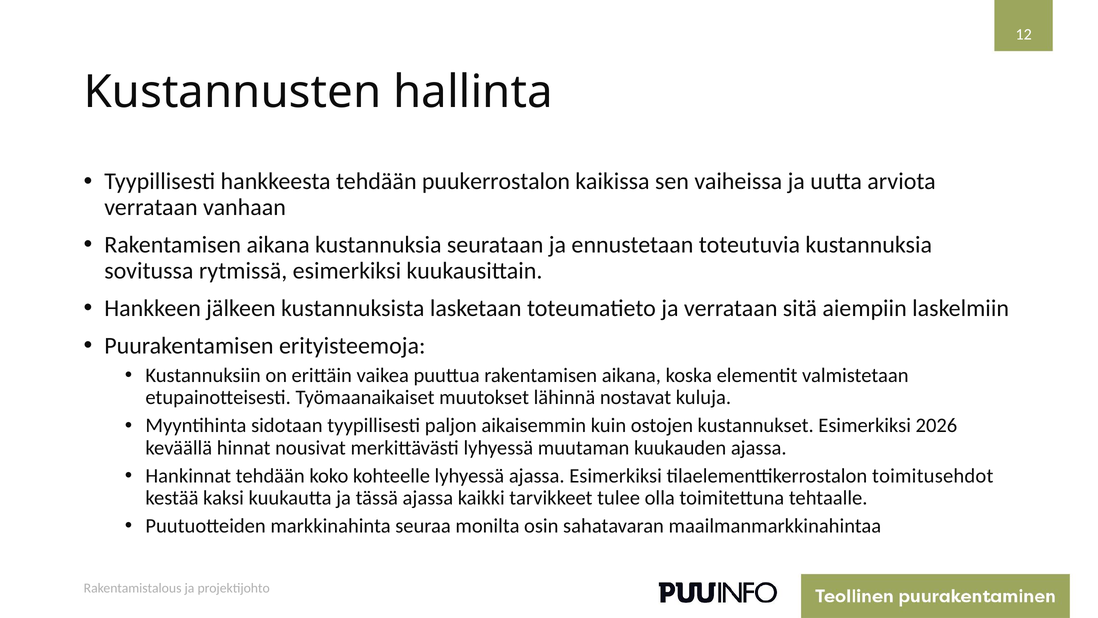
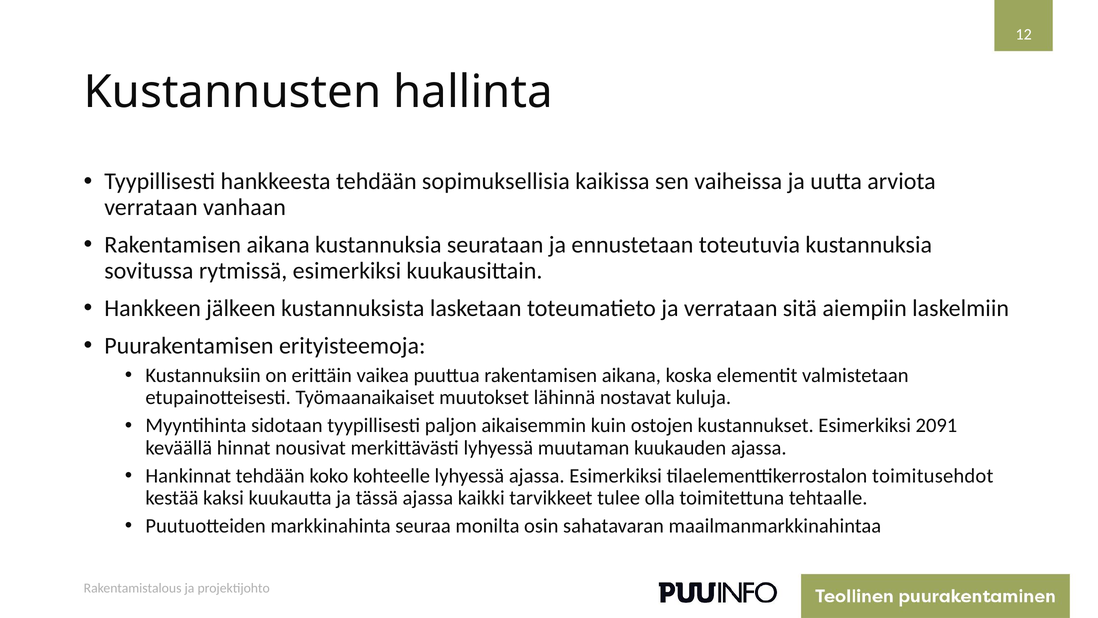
puukerrostalon: puukerrostalon -> sopimuksellisia (496, 181)
2026: 2026 -> 2091 (936, 425)
